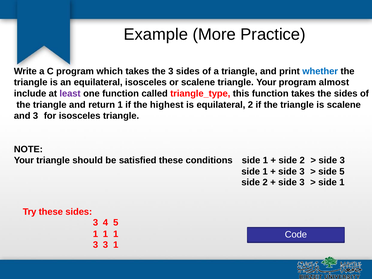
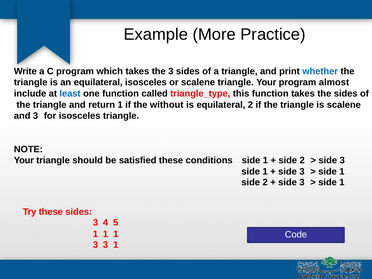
least colour: purple -> blue (70, 94)
highest: highest -> without (167, 105)
5: 5 -> 1 (342, 172)
